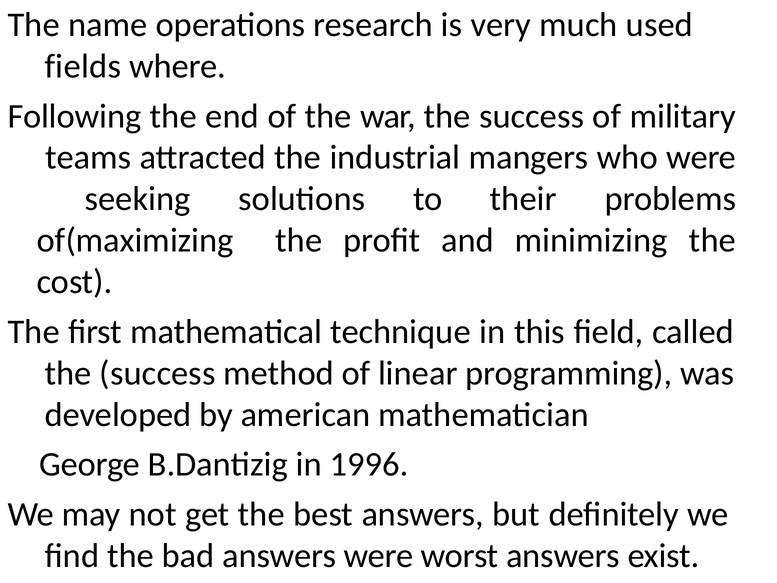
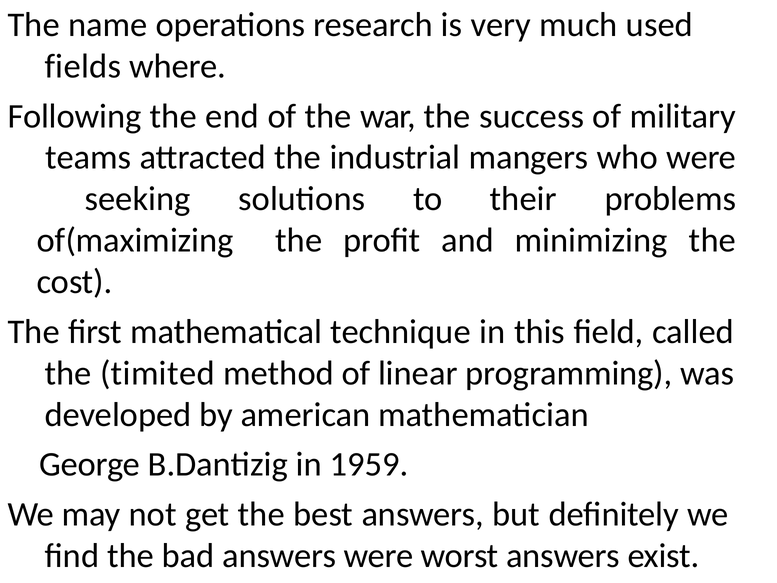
success: success -> timited (157, 373)
1996: 1996 -> 1959 (369, 464)
